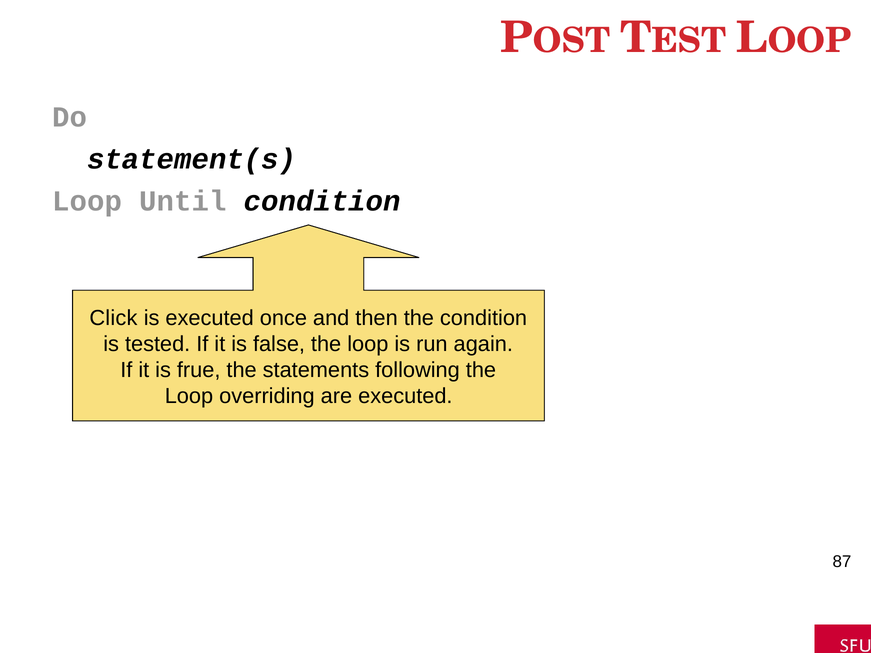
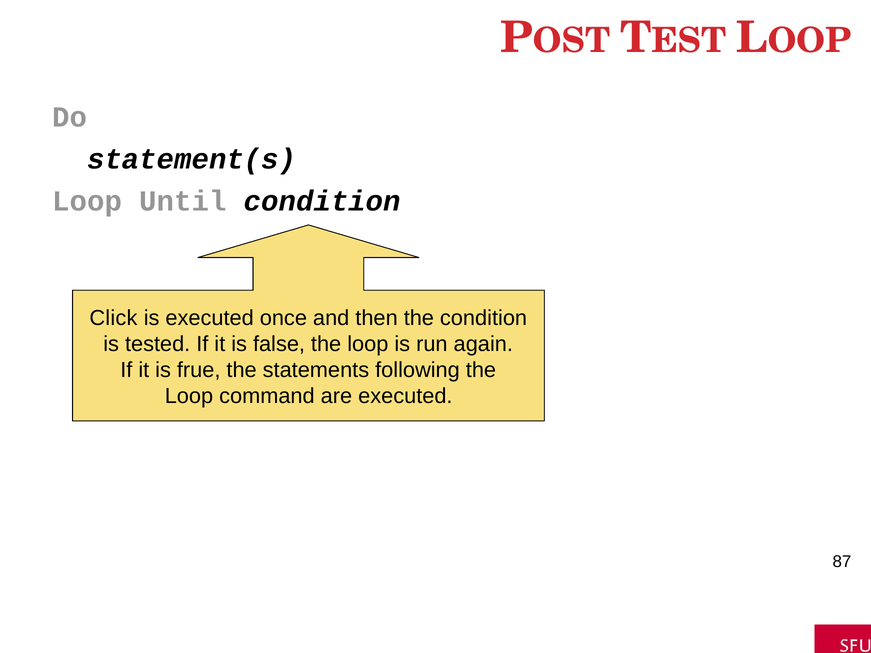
overriding: overriding -> command (267, 396)
